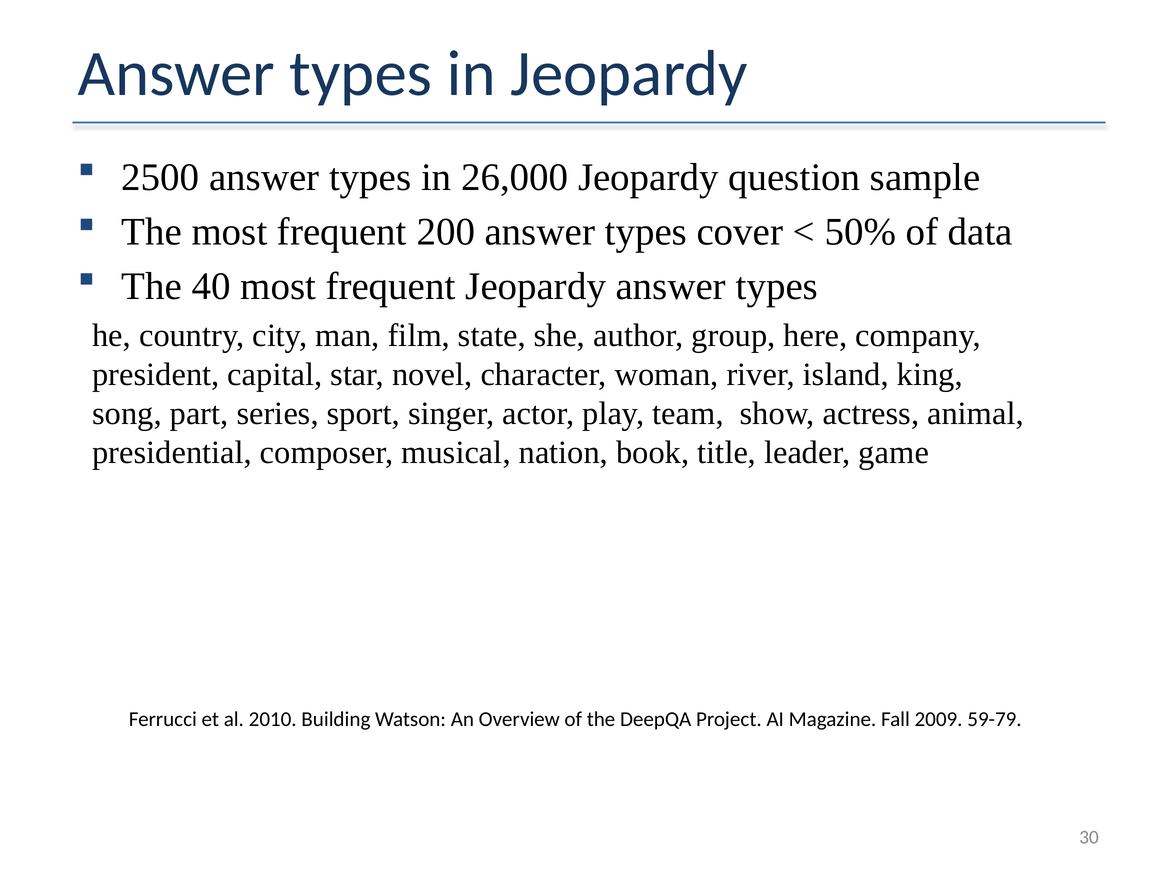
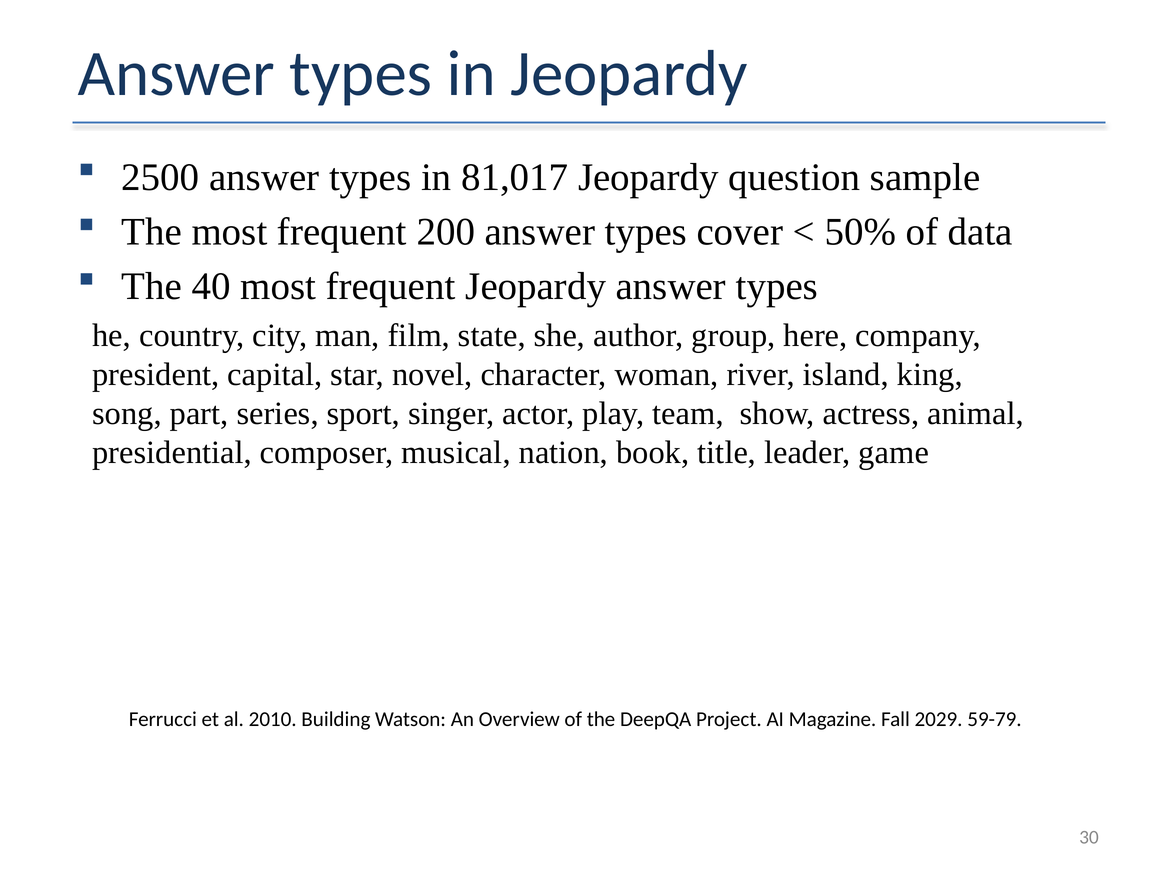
26,000: 26,000 -> 81,017 (515, 177)
2009: 2009 -> 2029 (939, 719)
